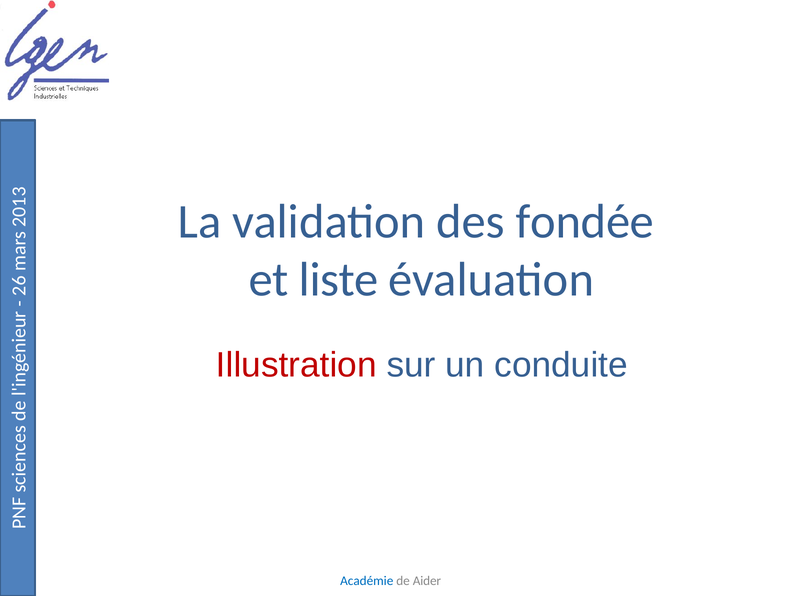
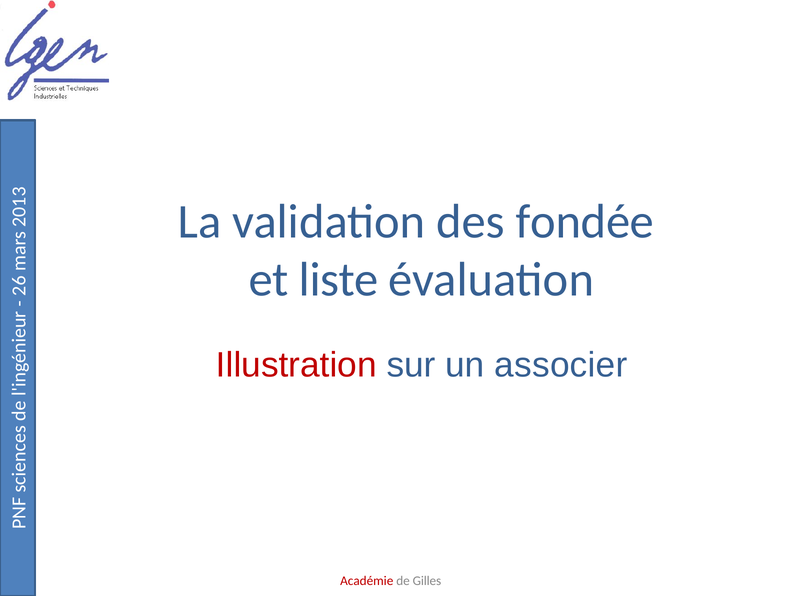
conduite: conduite -> associer (561, 365)
Académie colour: blue -> red (367, 580)
Aider: Aider -> Gilles (427, 580)
